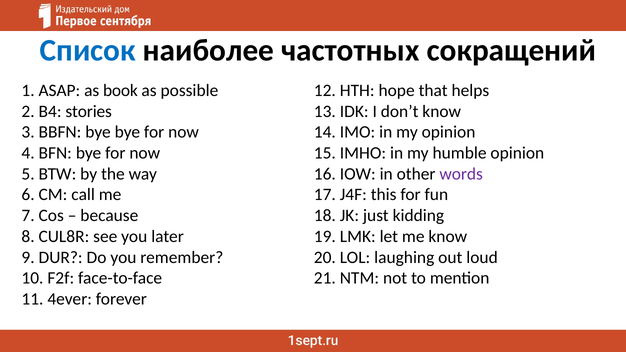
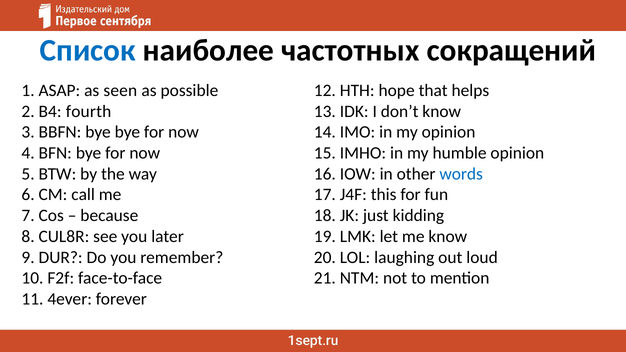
book: book -> seen (120, 90)
stories: stories -> fourth (89, 111)
words colour: purple -> blue (461, 174)
